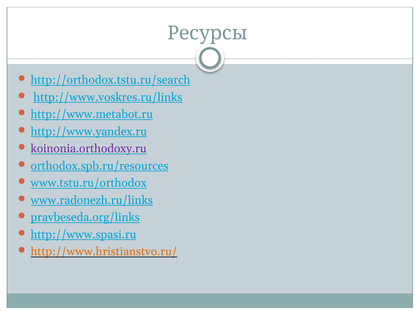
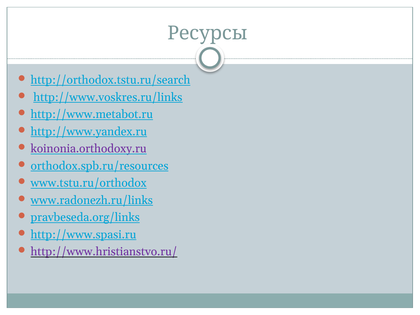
http://www.hristianstvo.ru/ colour: orange -> purple (104, 252)
